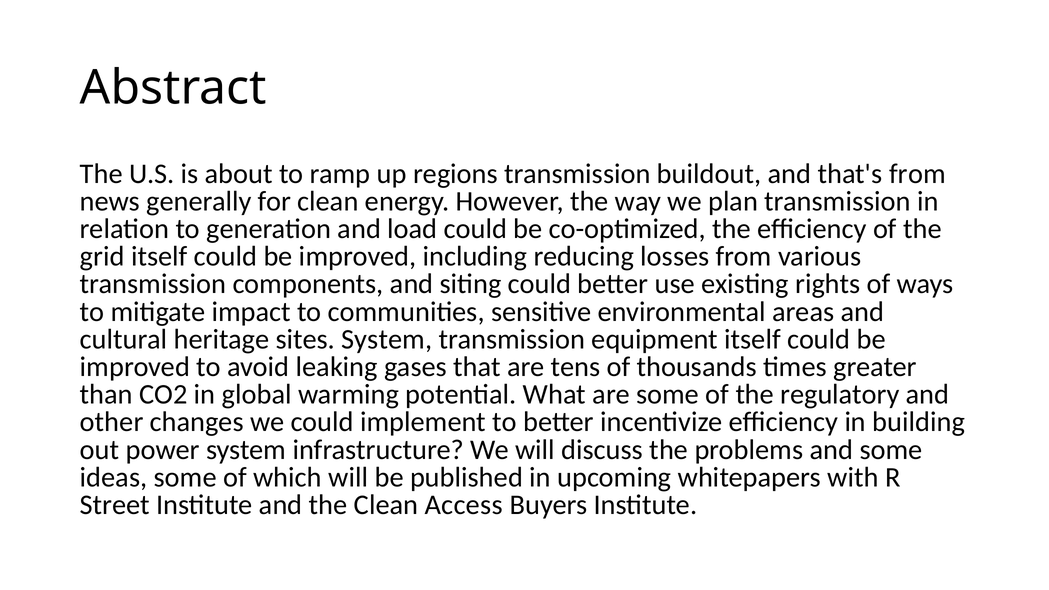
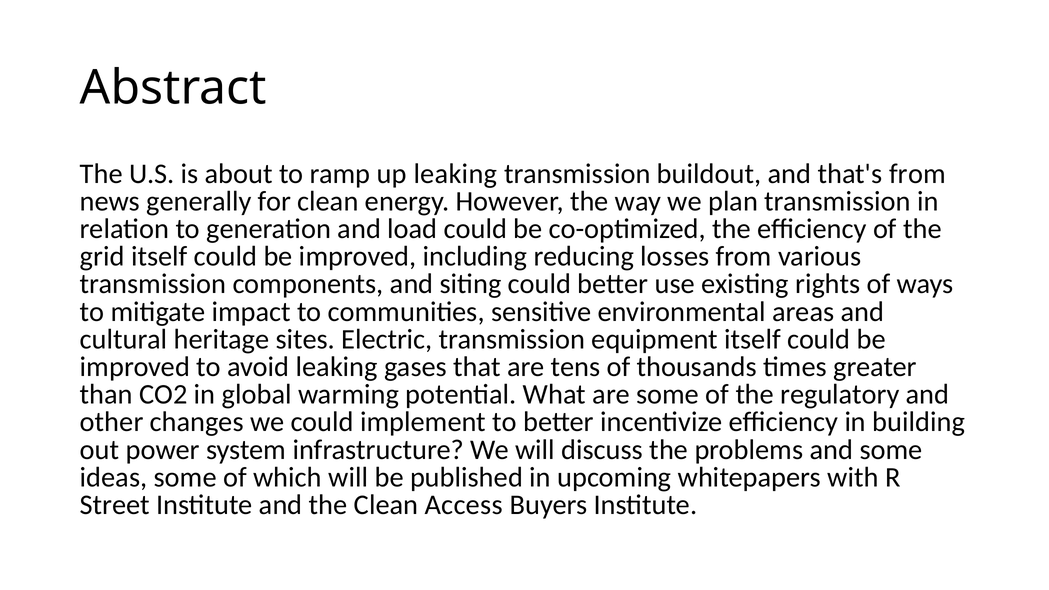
up regions: regions -> leaking (455, 174)
sites System: System -> Electric (387, 339)
